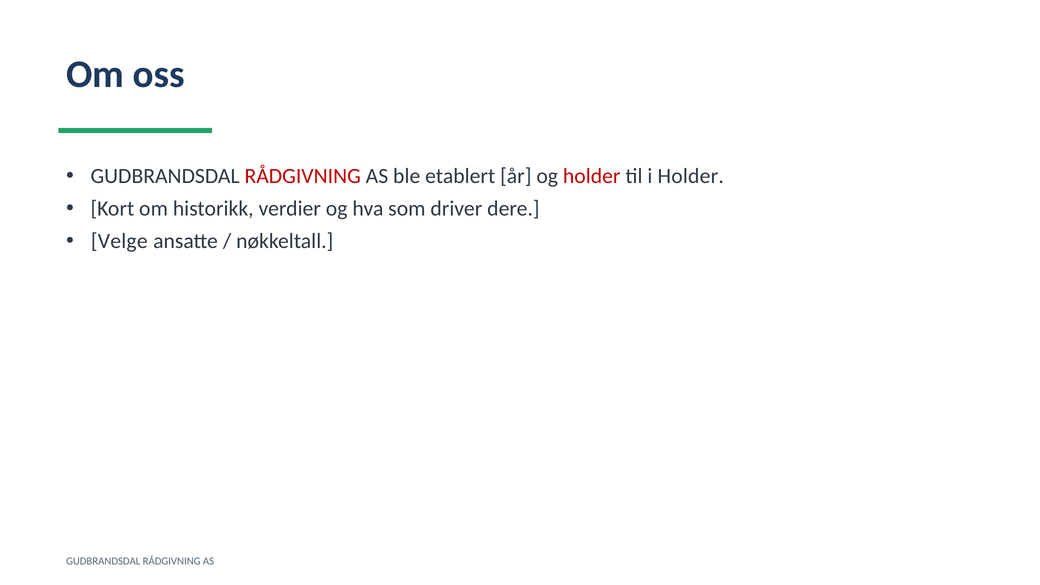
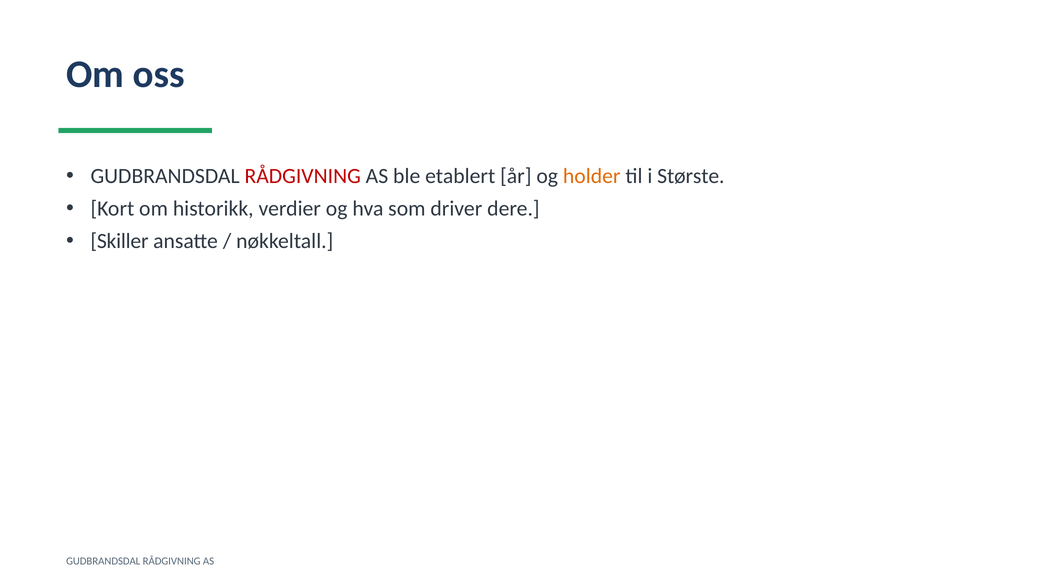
holder colour: red -> orange (592, 176)
i Holder: Holder -> Største (691, 176)
Velge: Velge -> Skiller (120, 241)
